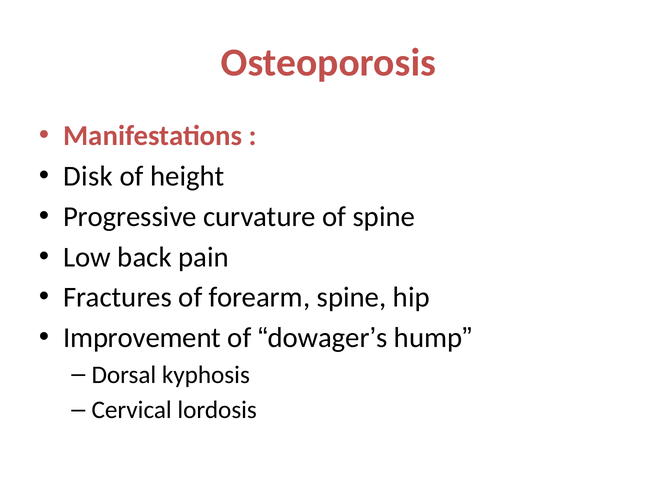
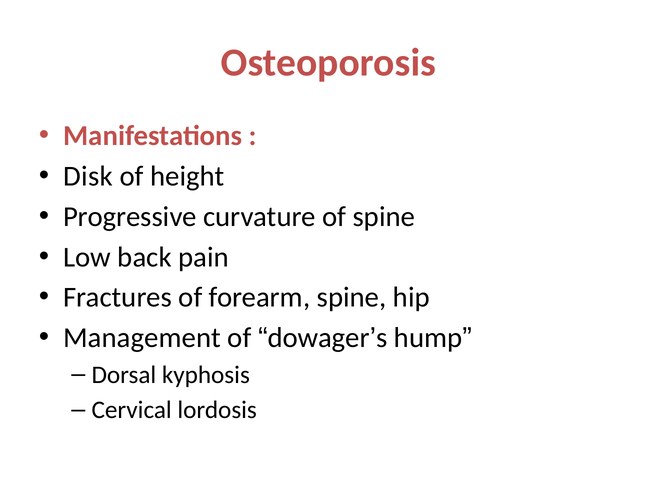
Improvement: Improvement -> Management (142, 338)
